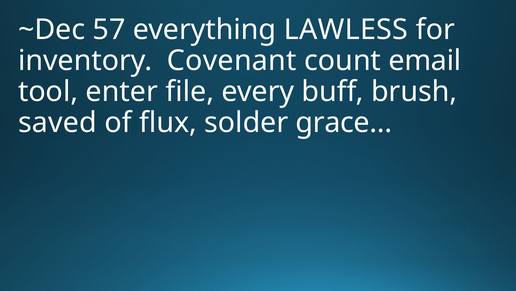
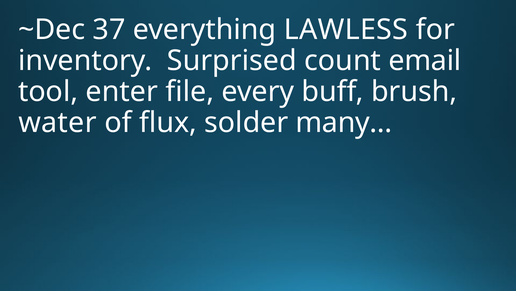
57: 57 -> 37 (109, 30)
Covenant: Covenant -> Surprised (232, 61)
saved: saved -> water (57, 123)
grace…: grace… -> many… (344, 123)
